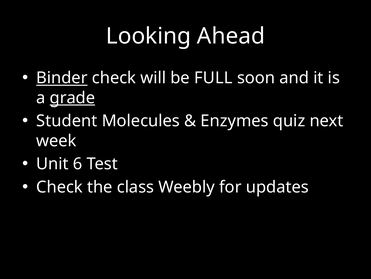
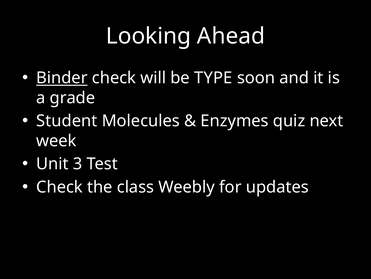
FULL: FULL -> TYPE (213, 78)
grade underline: present -> none (72, 98)
6: 6 -> 3 (78, 164)
